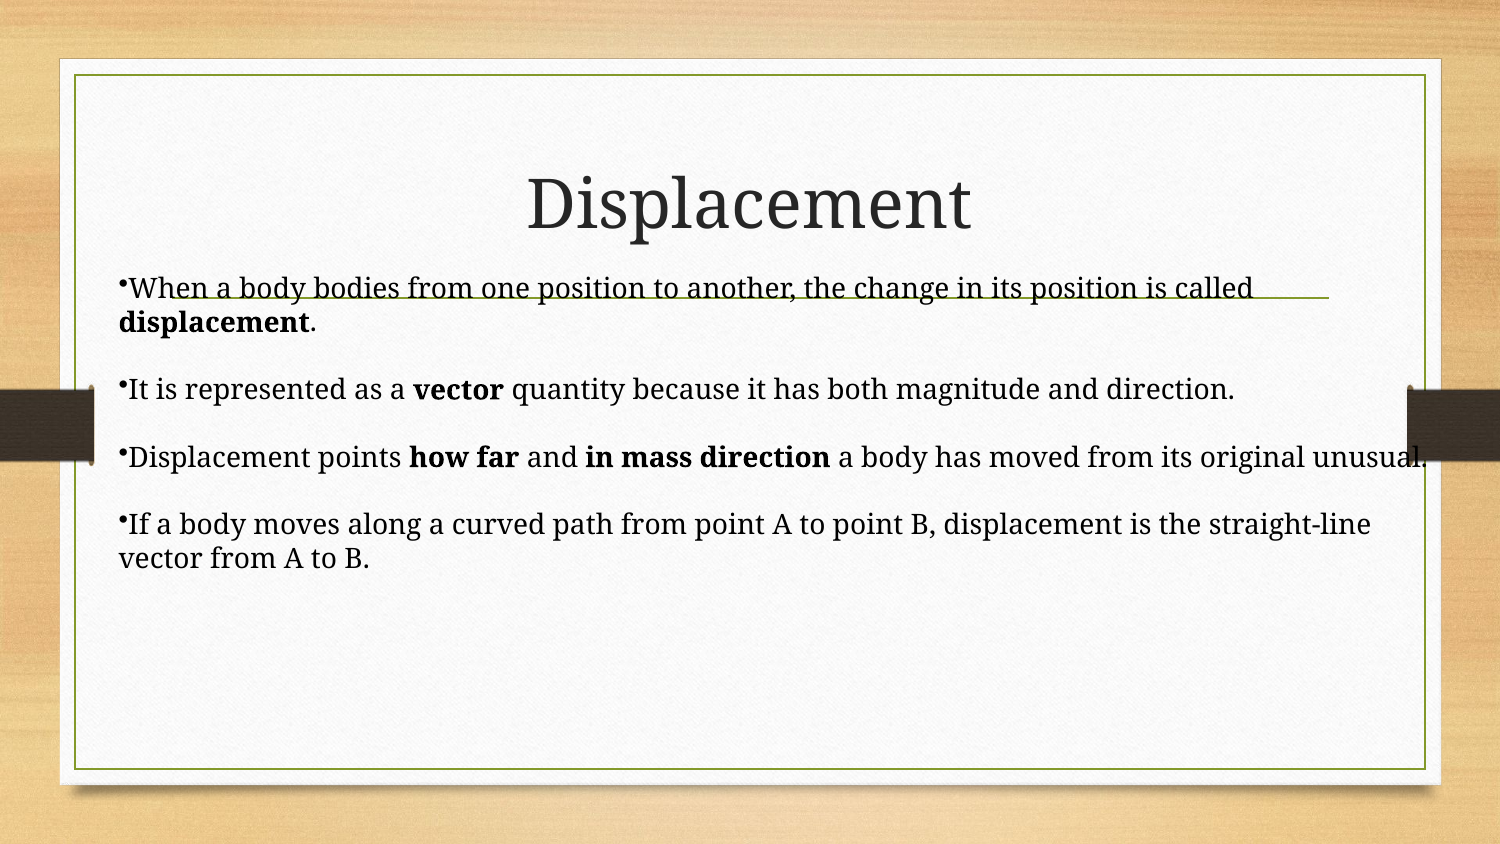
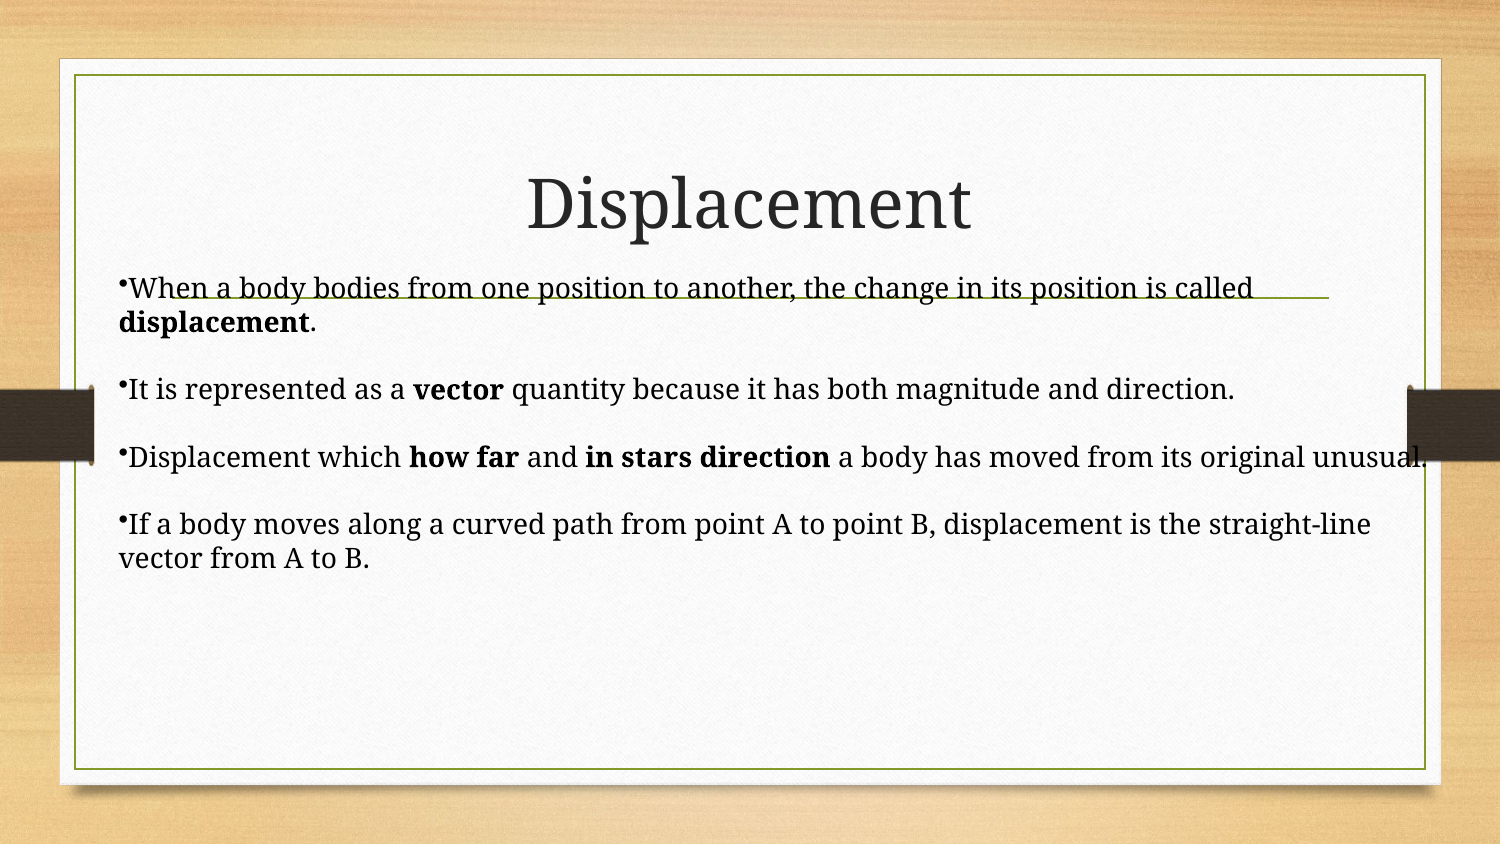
points: points -> which (360, 458)
mass: mass -> stars (657, 458)
